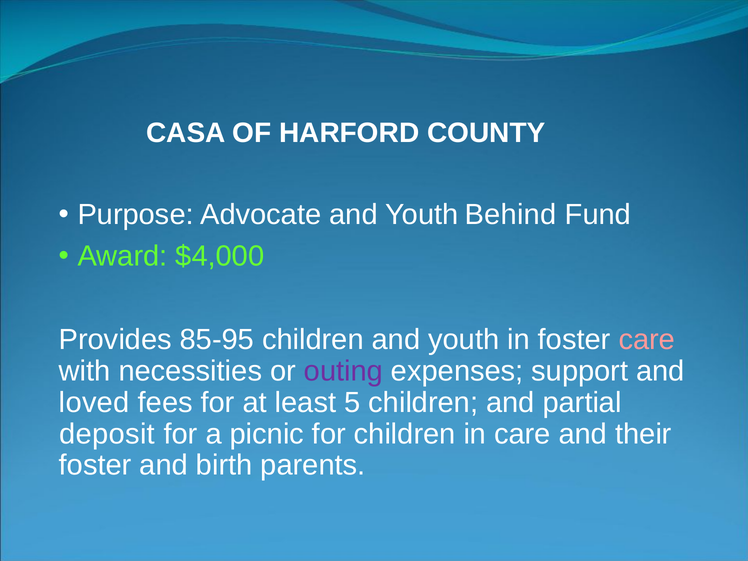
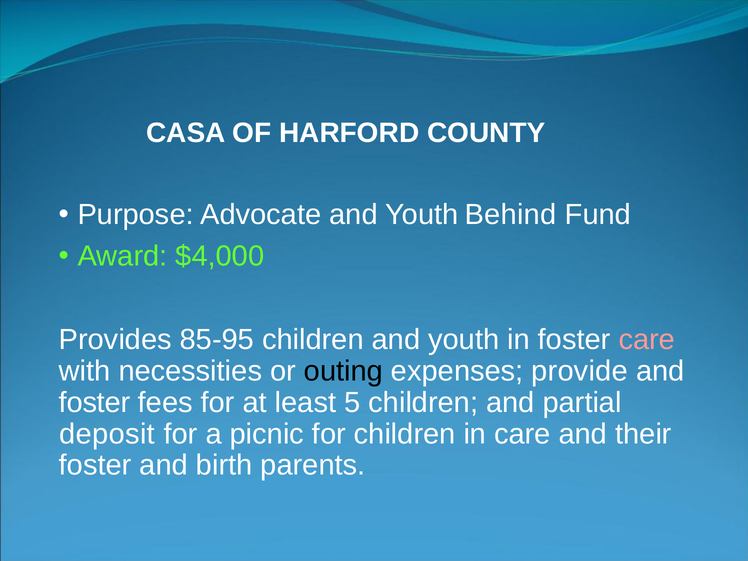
outing colour: purple -> black (343, 371)
support: support -> provide (580, 371)
loved: loved -> foster (95, 403)
